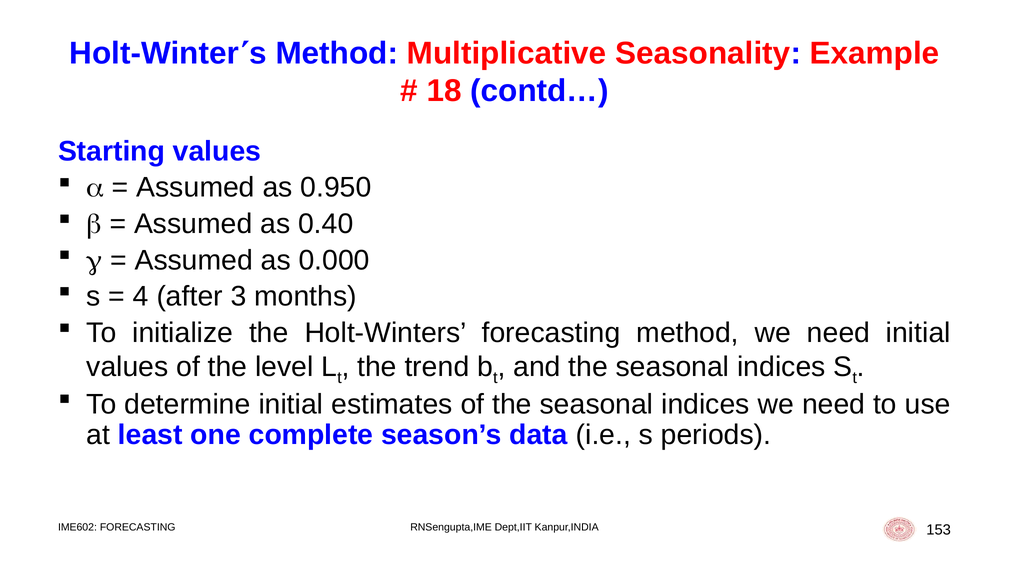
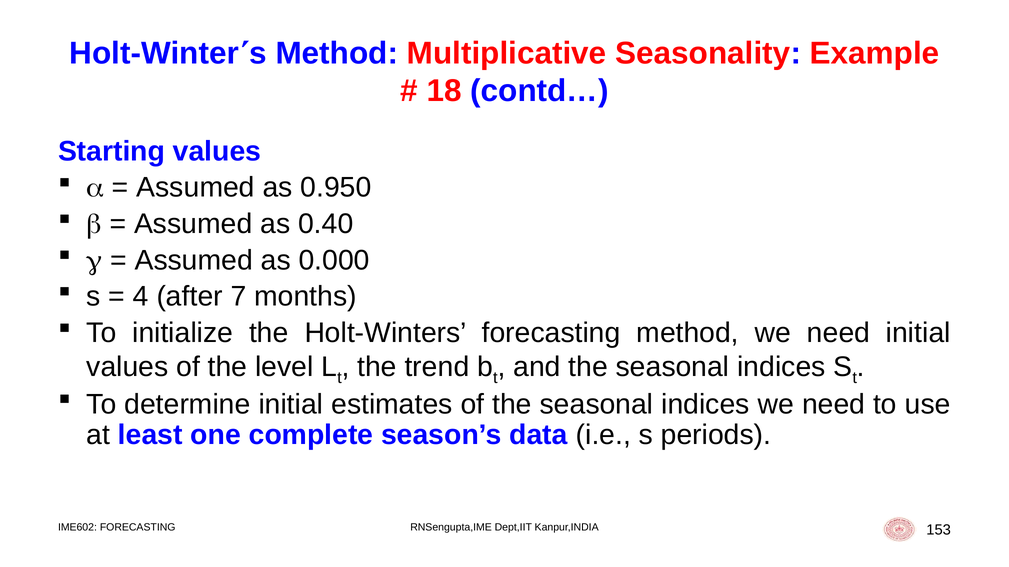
3: 3 -> 7 (239, 297)
